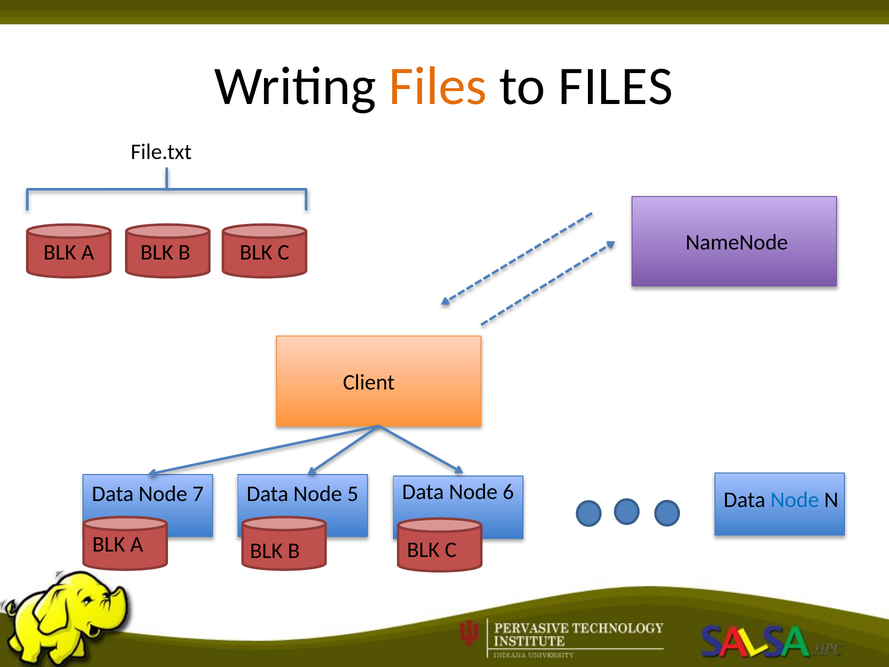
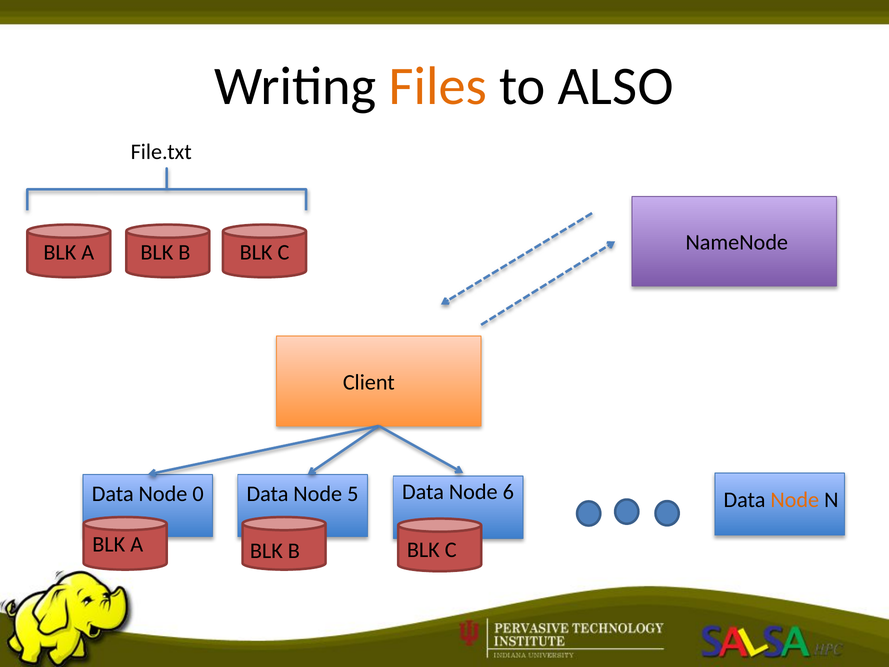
to FILES: FILES -> ALSO (616, 86)
7: 7 -> 0 (198, 494)
Node colour: blue -> orange (795, 500)
